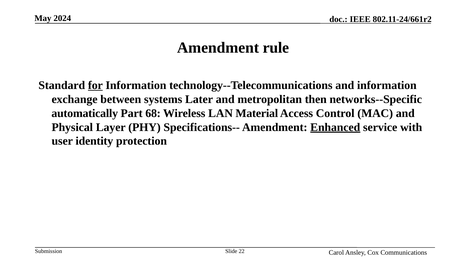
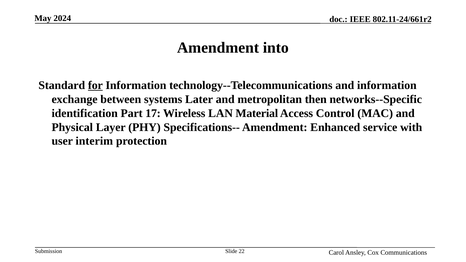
rule: rule -> into (276, 48)
automatically: automatically -> identification (85, 113)
68: 68 -> 17 (153, 113)
Enhanced underline: present -> none (335, 127)
identity: identity -> interim (94, 141)
